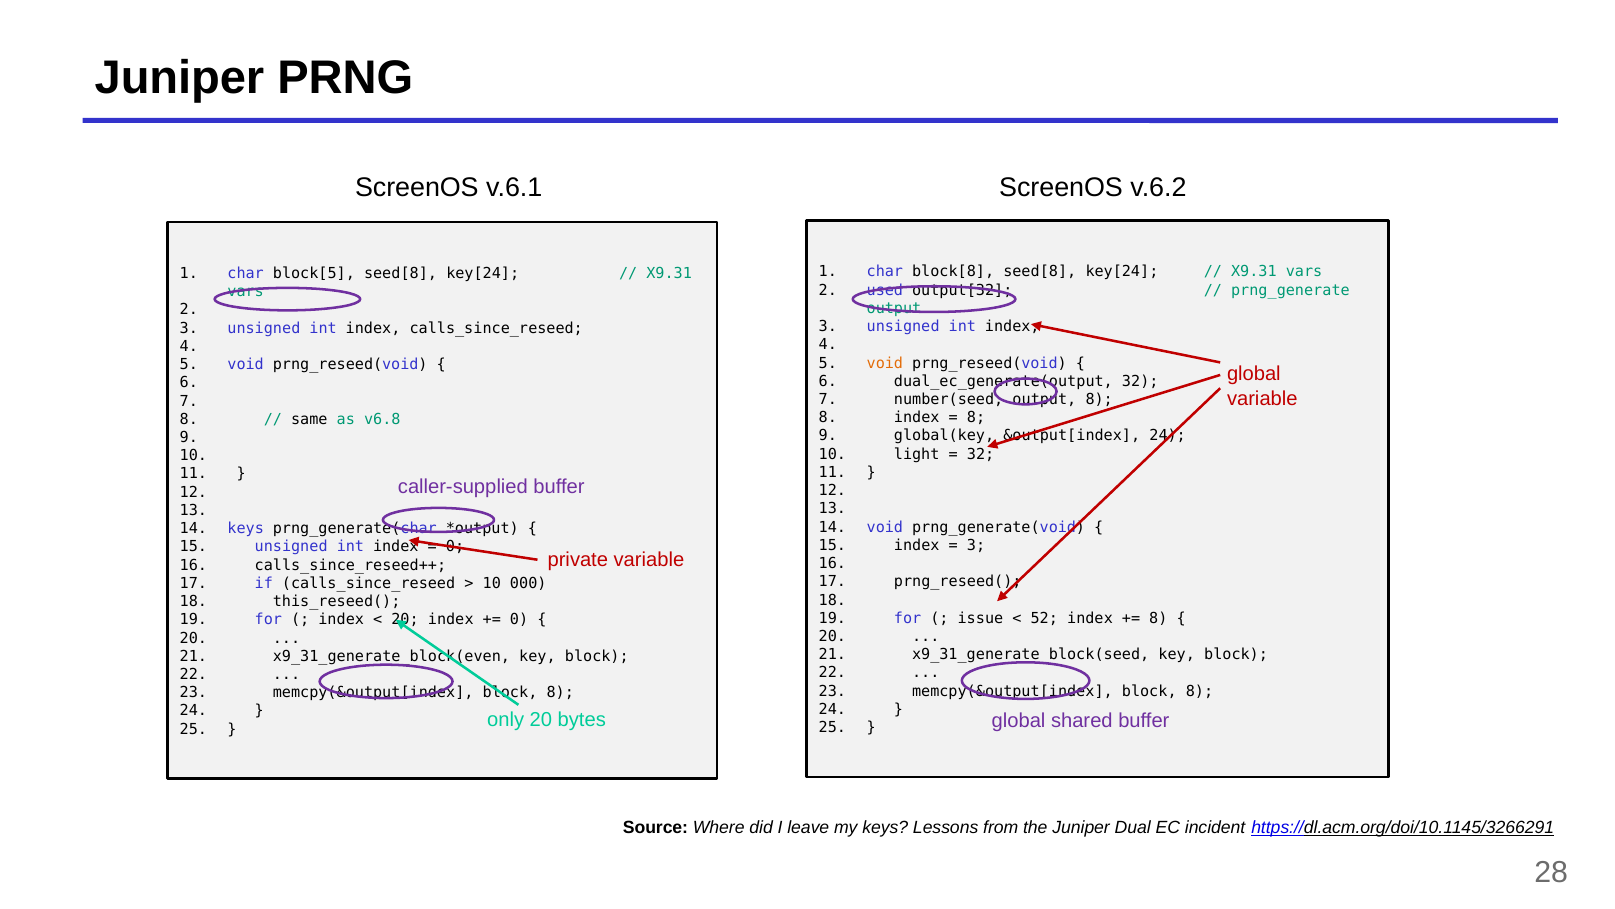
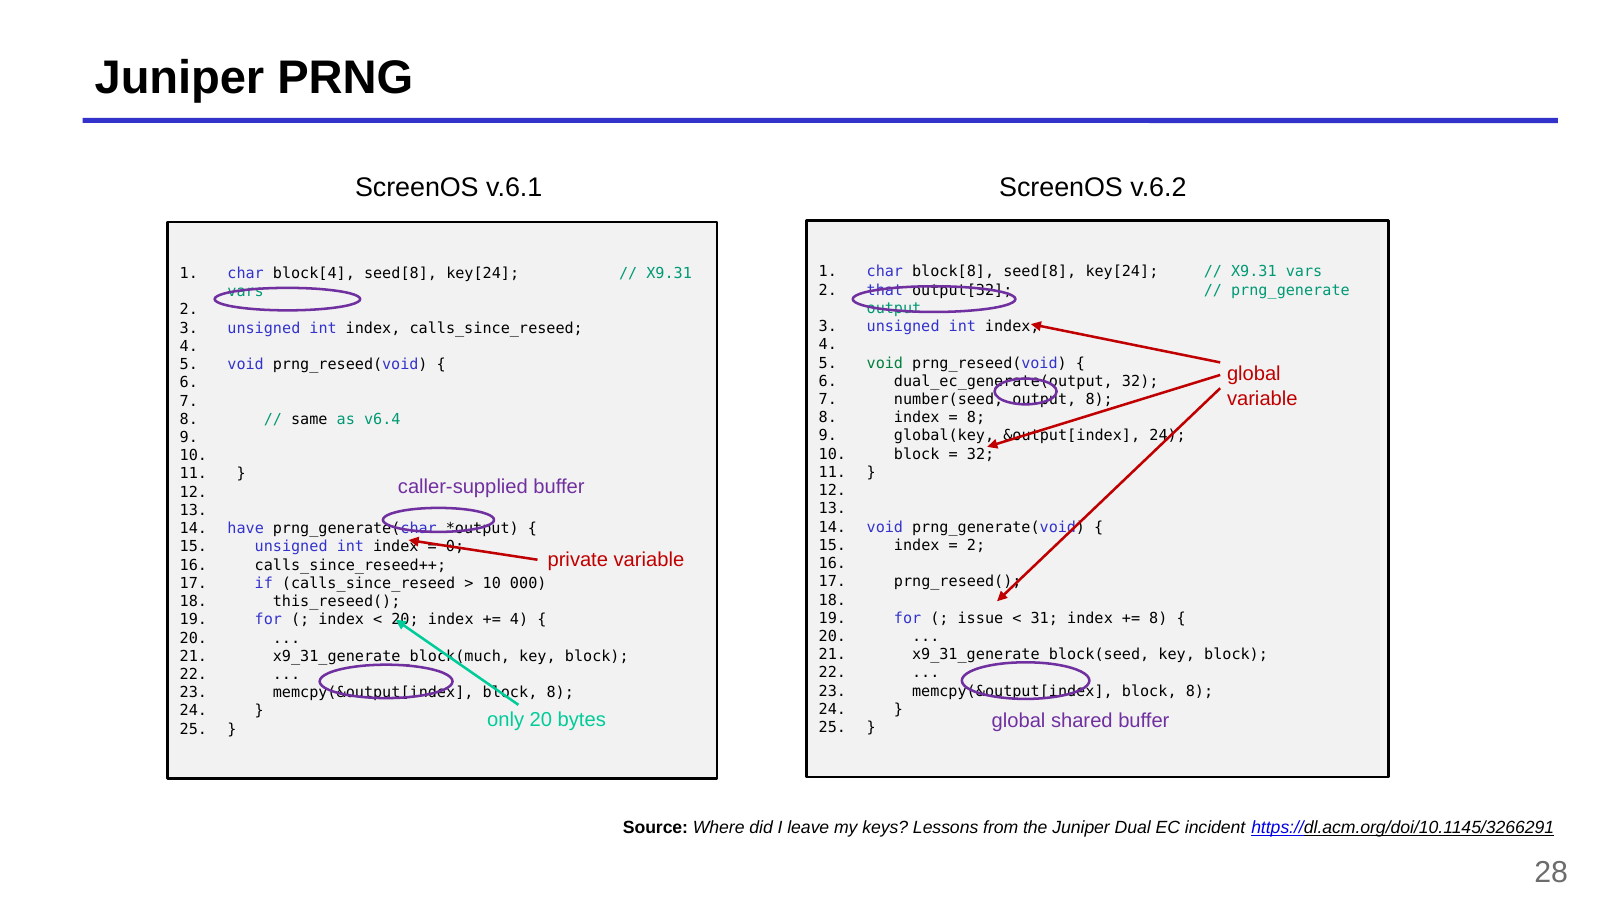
block[5: block[5 -> block[4 (314, 273)
used: used -> that (885, 290)
void colour: orange -> green (885, 363)
v6.8: v6.8 -> v6.4 (382, 419)
10 light: light -> block (917, 454)
keys: keys -> have (246, 528)
3: 3 -> 2 (976, 545)
52: 52 -> 31 (1044, 618)
0: 0 -> 4 (519, 619)
x9_31_generate_block(even: x9_31_generate_block(even -> x9_31_generate_block(much (391, 656)
